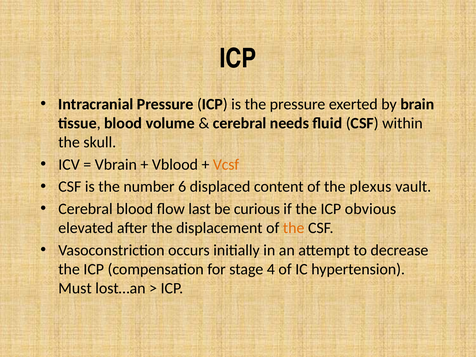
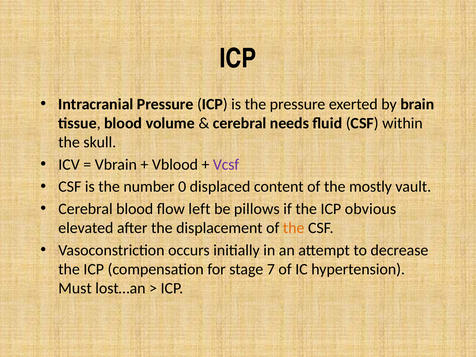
Vcsf colour: orange -> purple (226, 165)
6: 6 -> 0 (182, 187)
plexus: plexus -> mostly (371, 187)
last: last -> left (199, 209)
curious: curious -> pillows (257, 209)
4: 4 -> 7 (271, 269)
